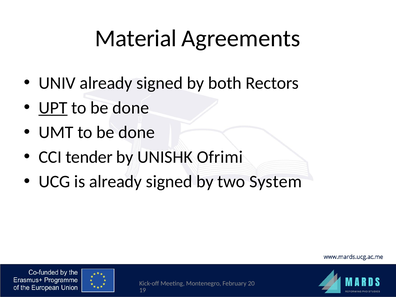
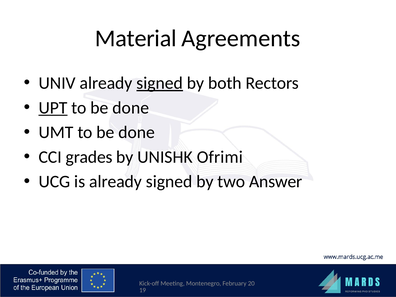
signed underline: none -> present (160, 83)
tender: tender -> grades (89, 157)
System: System -> Answer (276, 182)
